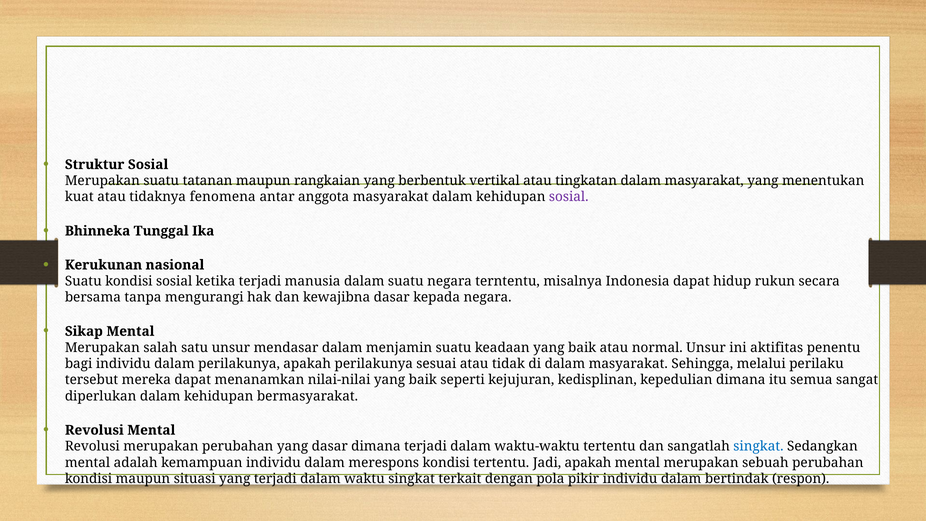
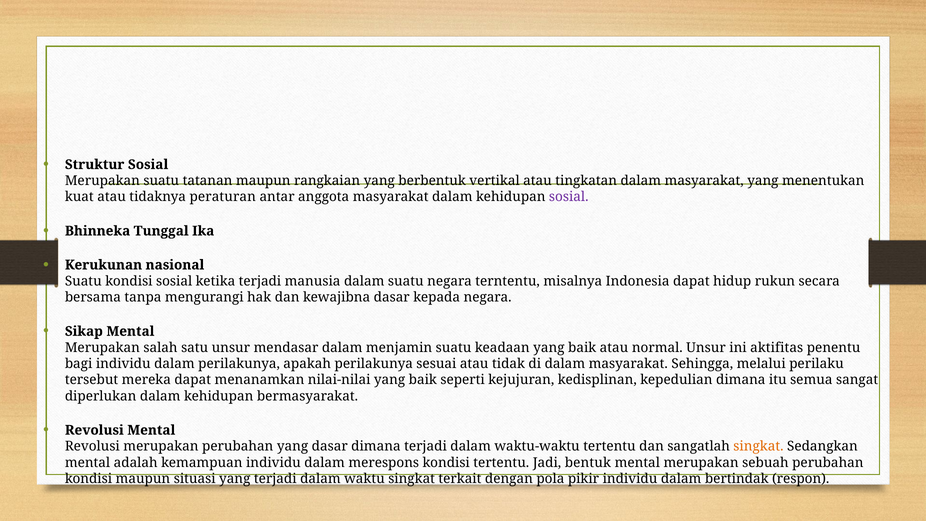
fenomena: fenomena -> peraturan (223, 197)
singkat colour: blue -> orange (758, 446)
Jadi apakah: apakah -> bentuk (588, 462)
